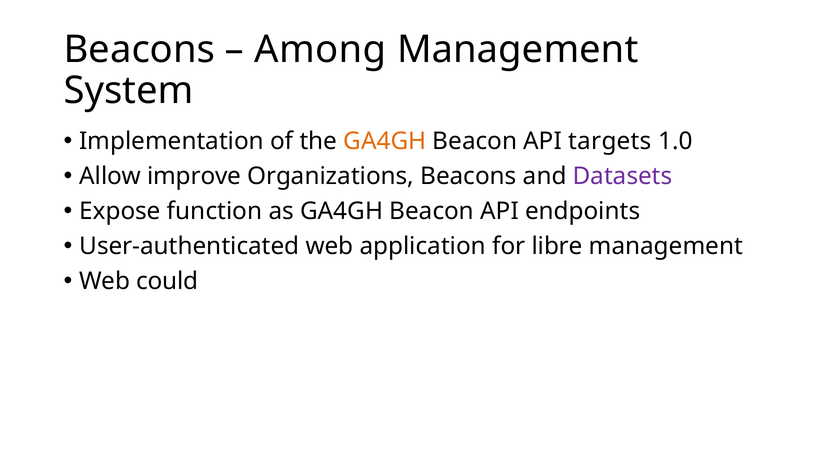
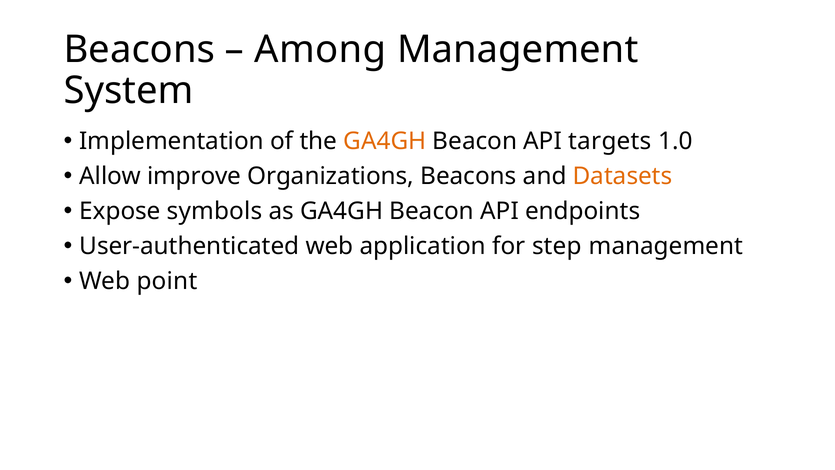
Datasets colour: purple -> orange (623, 176)
function: function -> symbols (215, 211)
libre: libre -> step (557, 246)
could: could -> point (167, 281)
